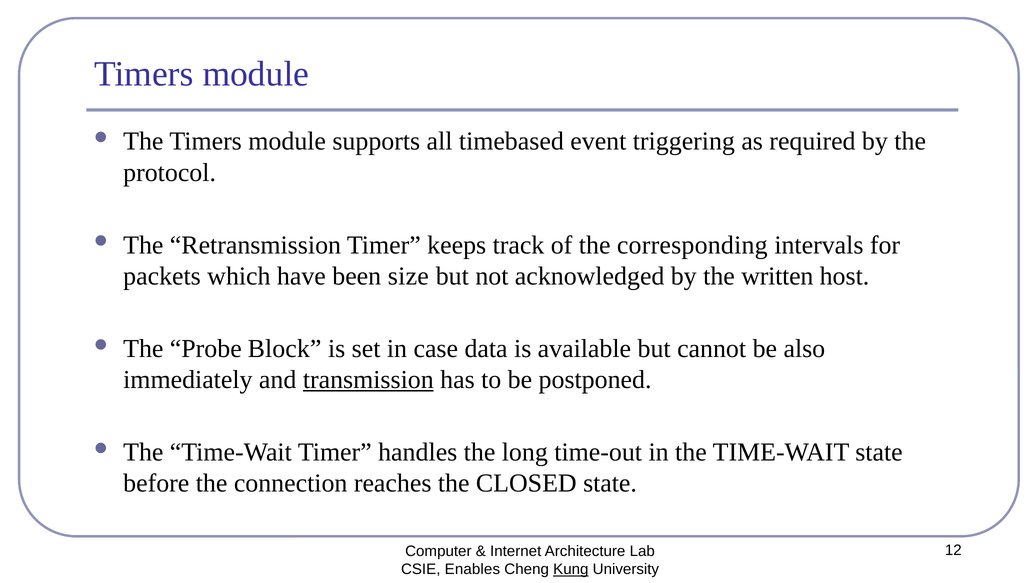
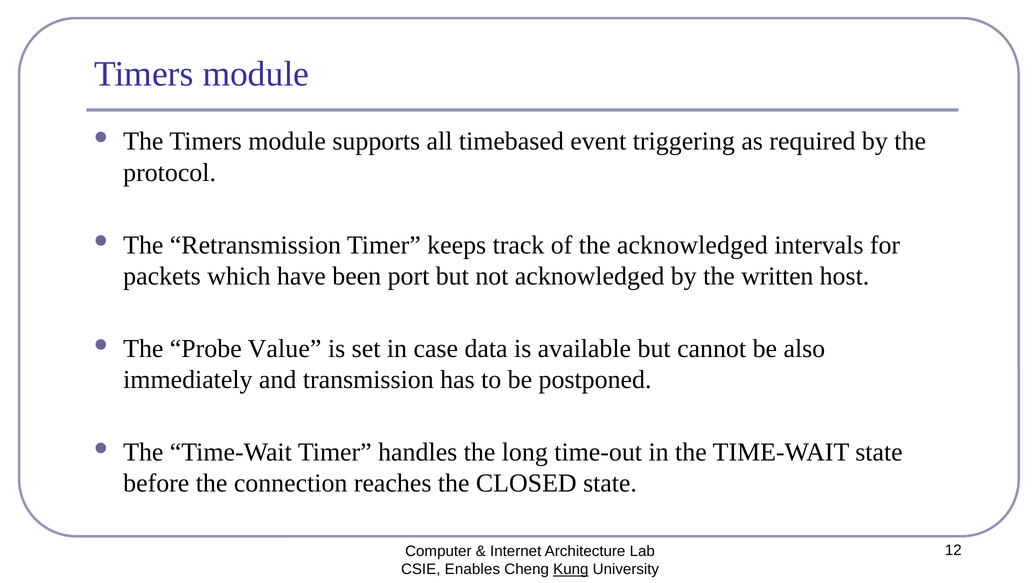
the corresponding: corresponding -> acknowledged (692, 245)
size: size -> port (408, 276)
Block: Block -> Value (285, 348)
transmission underline: present -> none (368, 380)
